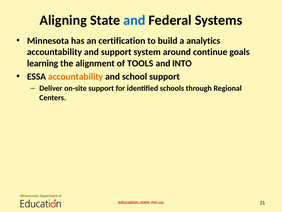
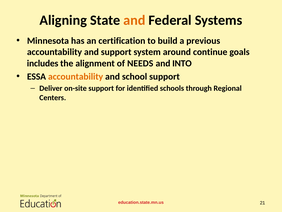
and colour: blue -> orange (134, 20)
analytics: analytics -> previous (203, 41)
learning: learning -> includes (43, 63)
TOOLS: TOOLS -> NEEDS (140, 63)
